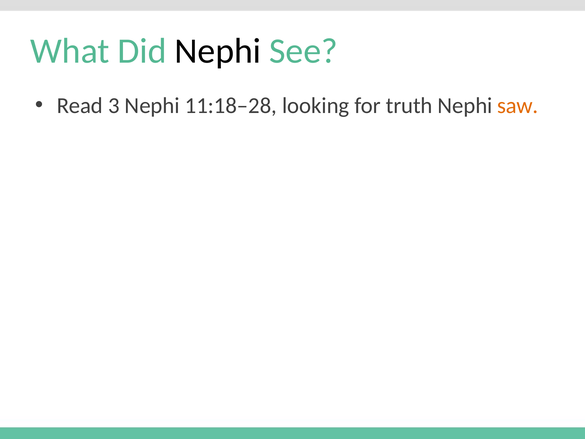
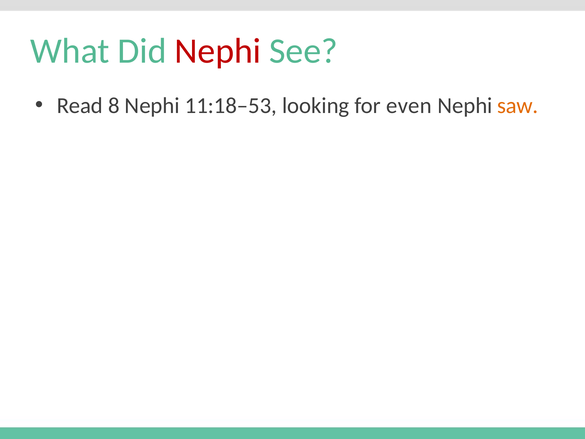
Nephi colour: black -> red (218, 51)
3: 3 -> 8 (114, 106)
11:18–28: 11:18–28 -> 11:18–53 (231, 106)
truth: truth -> even (409, 106)
